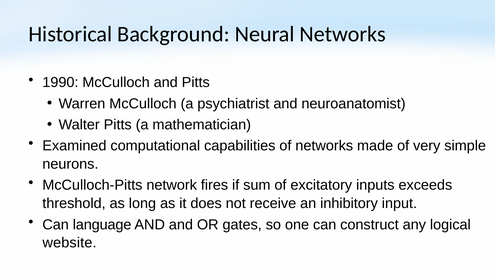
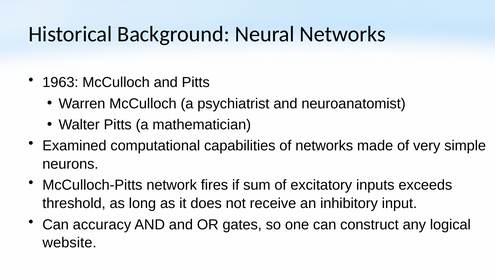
1990: 1990 -> 1963 (60, 82)
language: language -> accuracy (102, 224)
